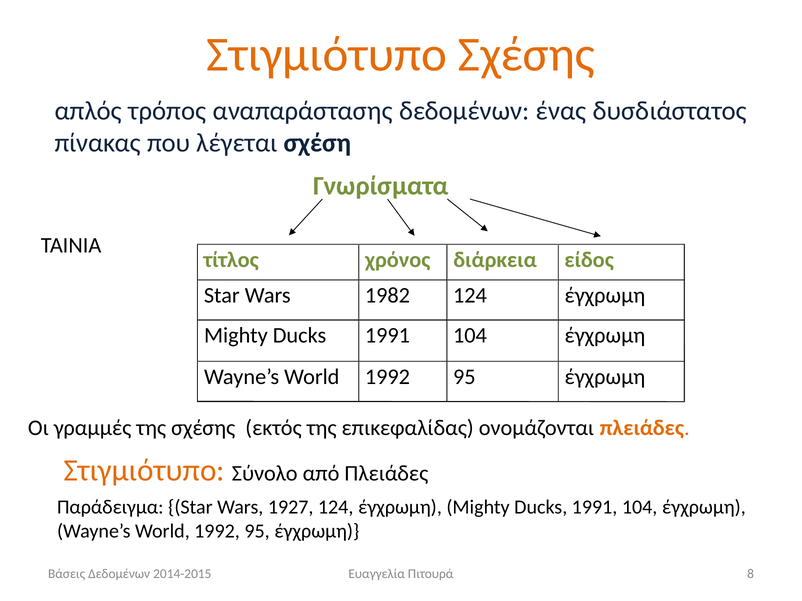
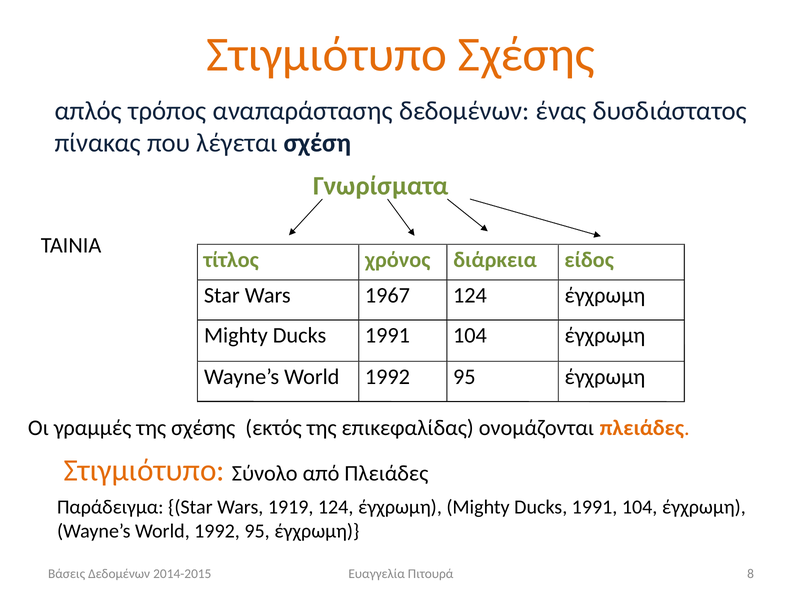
1982: 1982 -> 1967 (387, 296)
1927: 1927 -> 1919 (291, 507)
